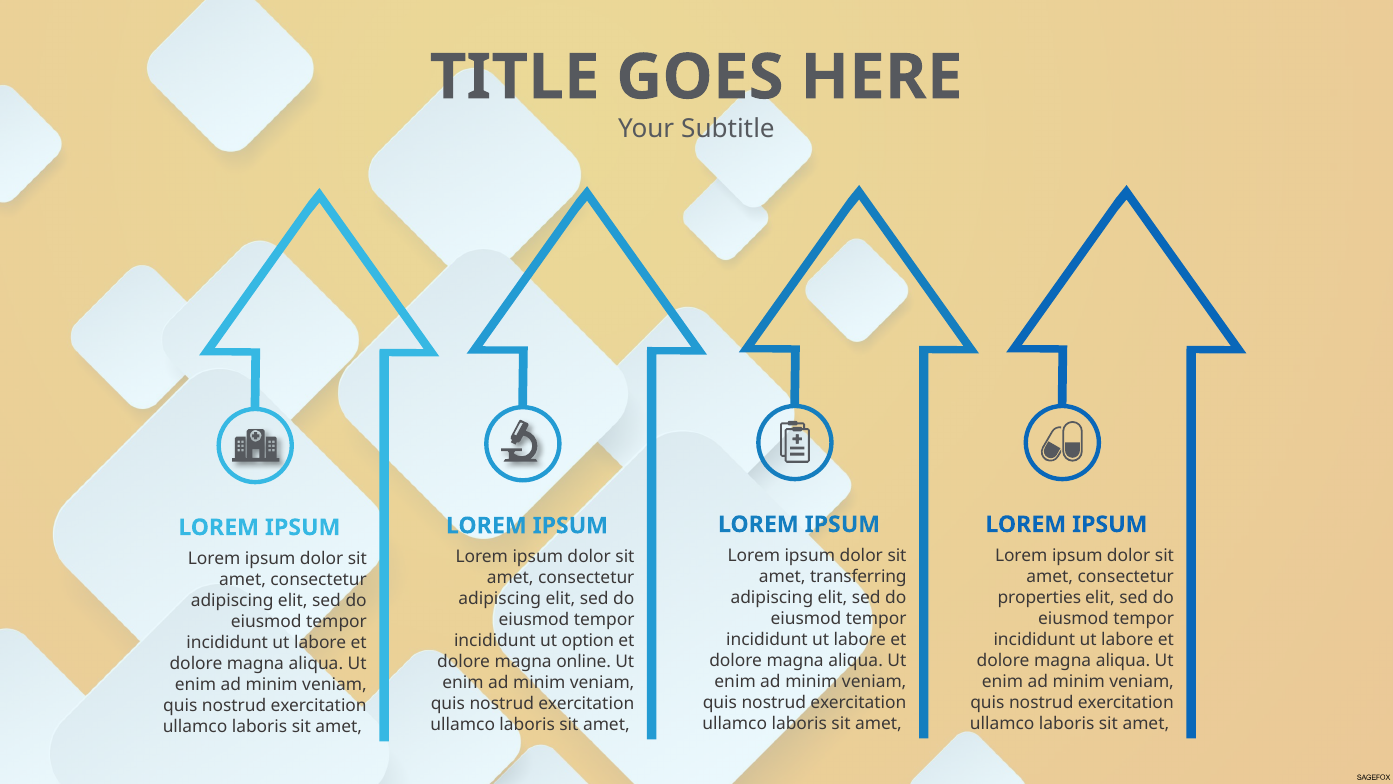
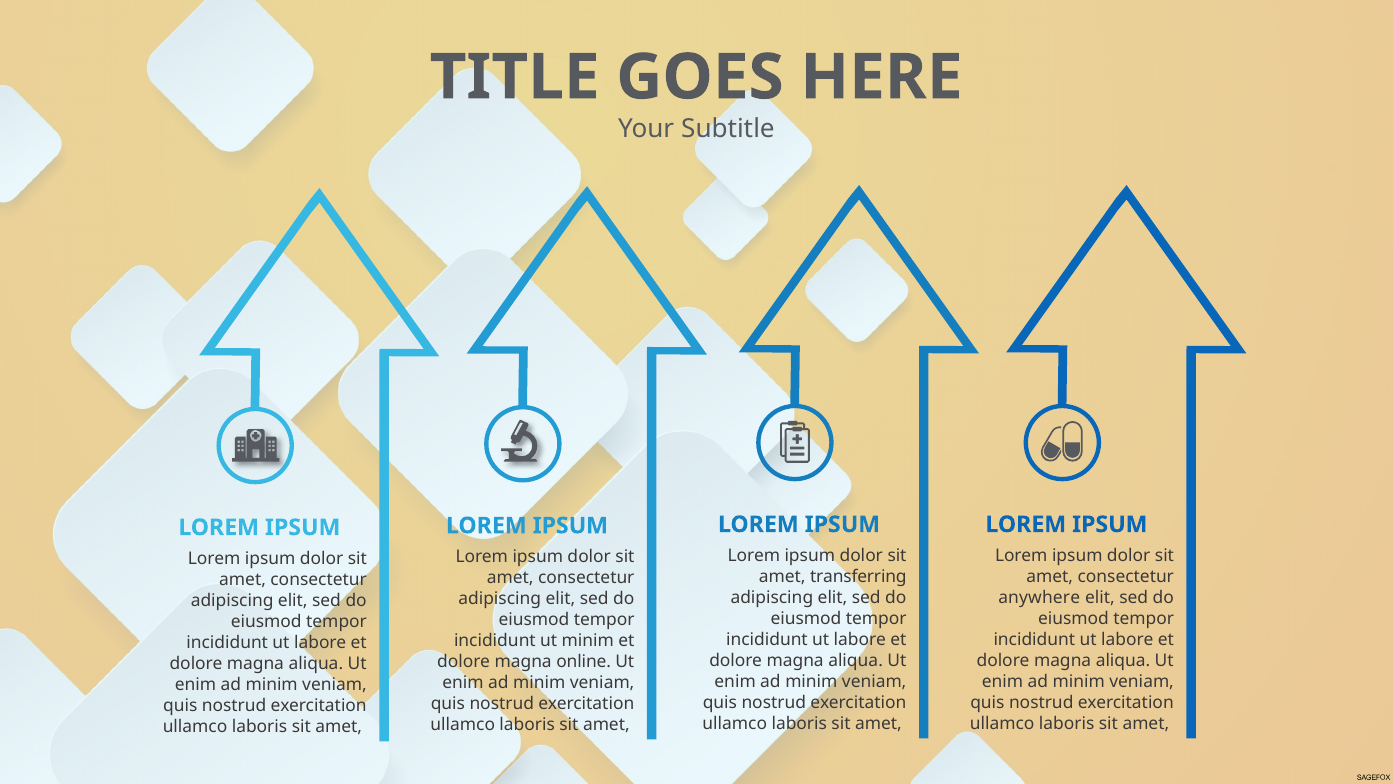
properties: properties -> anywhere (1039, 597)
ut option: option -> minim (588, 640)
